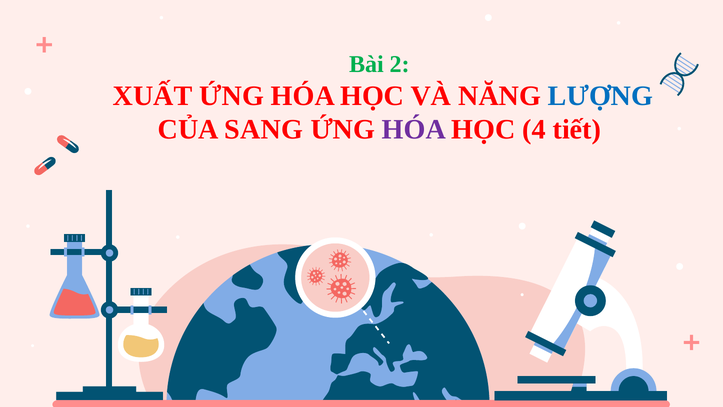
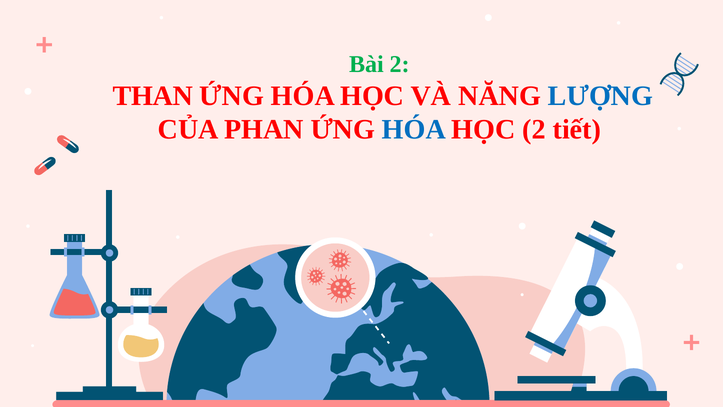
XUẤT: XUẤT -> THAN (153, 96)
SANG: SANG -> PHAN (264, 130)
HÓA colour: purple -> blue (414, 130)
HỌC 4: 4 -> 2 (534, 130)
